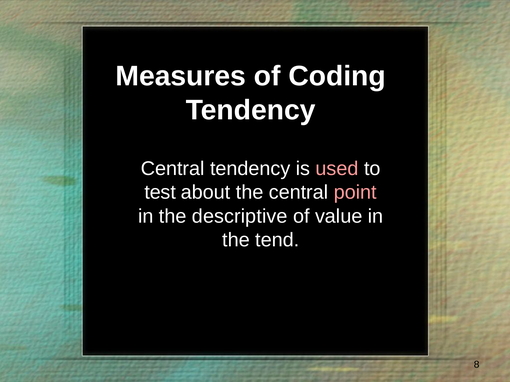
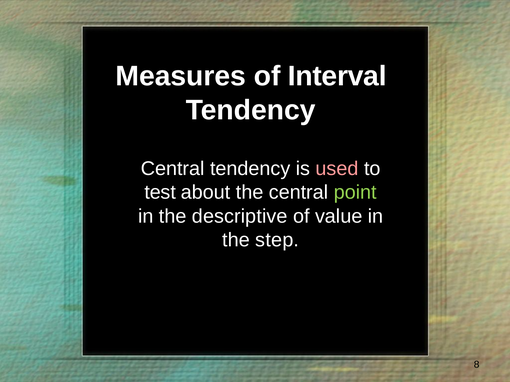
Coding: Coding -> Interval (337, 76)
point colour: pink -> light green (355, 193)
tend: tend -> step (277, 240)
